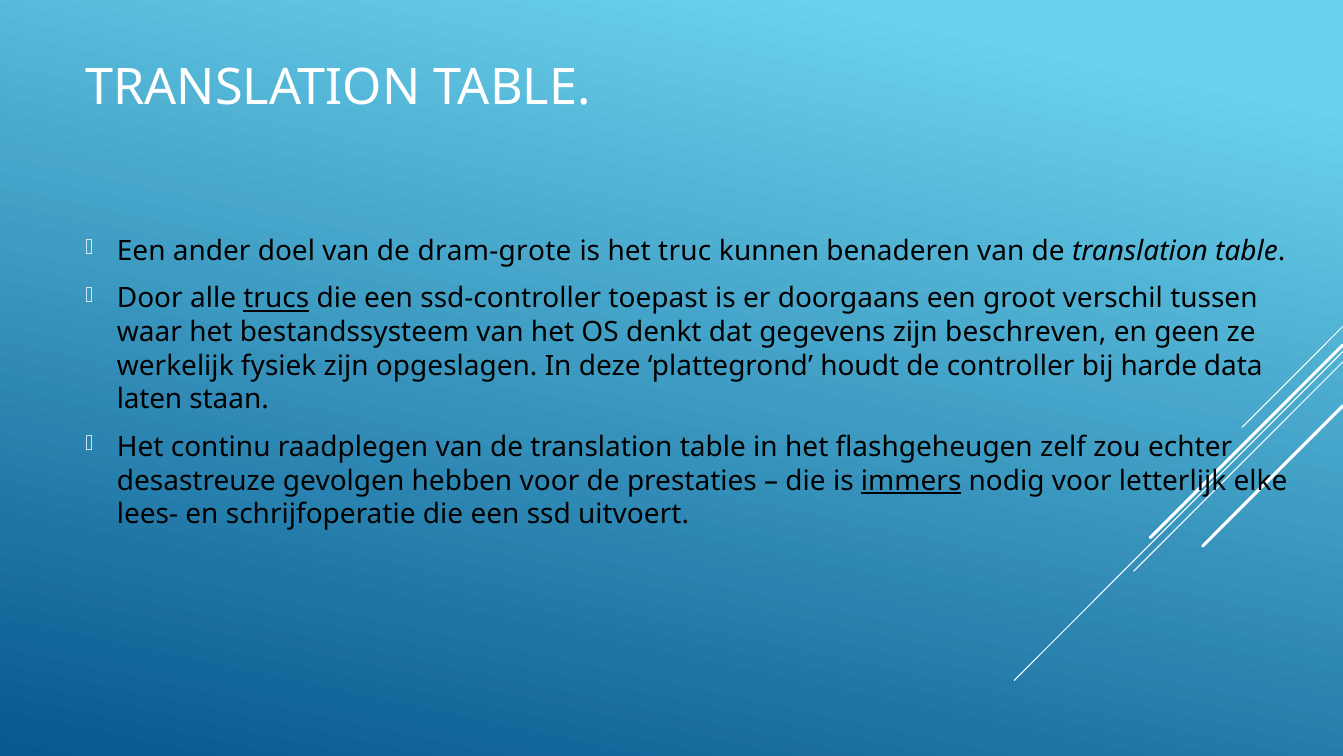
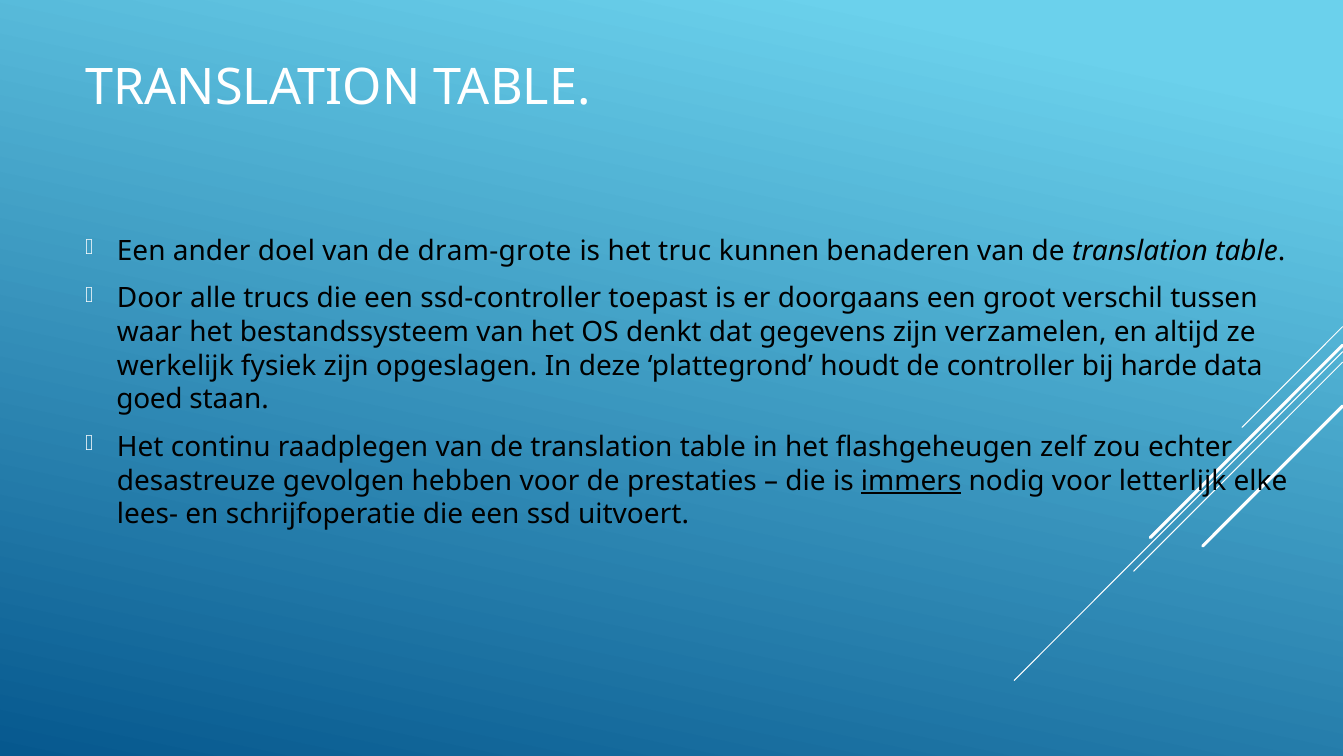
trucs underline: present -> none (276, 298)
beschreven: beschreven -> verzamelen (1026, 332)
geen: geen -> altijd (1187, 332)
laten: laten -> goed (150, 399)
